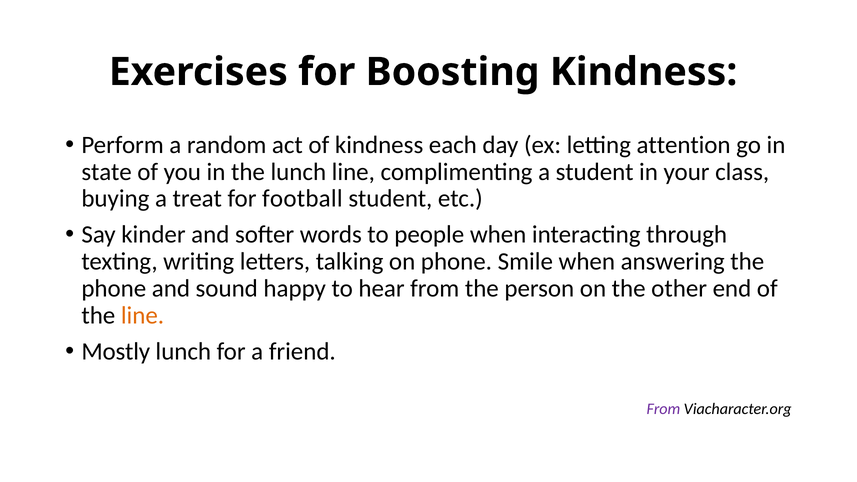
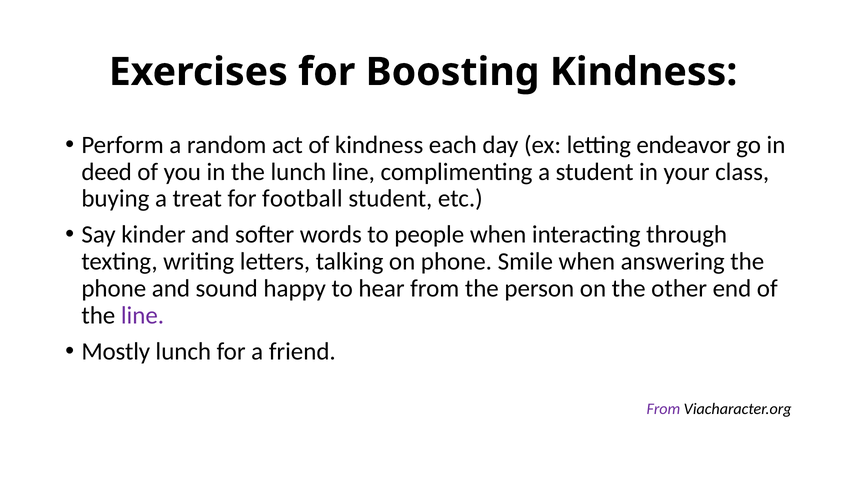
attention: attention -> endeavor (684, 145)
state: state -> deed (107, 172)
line colour: orange -> purple (143, 315)
